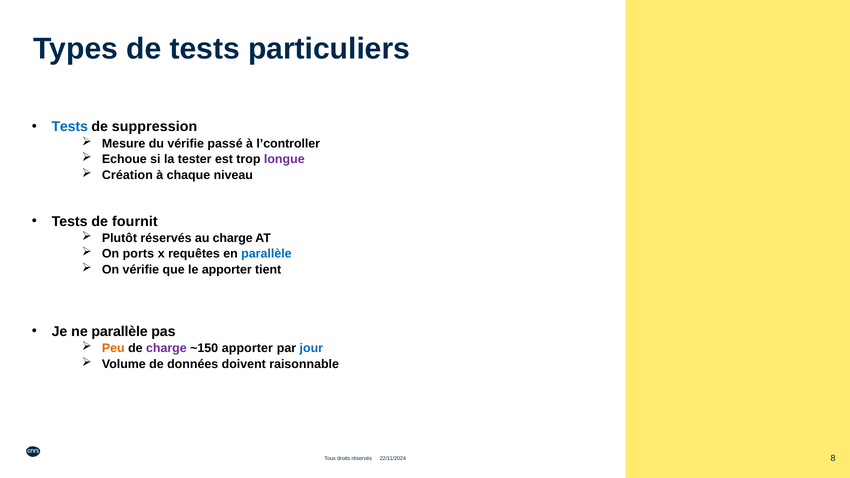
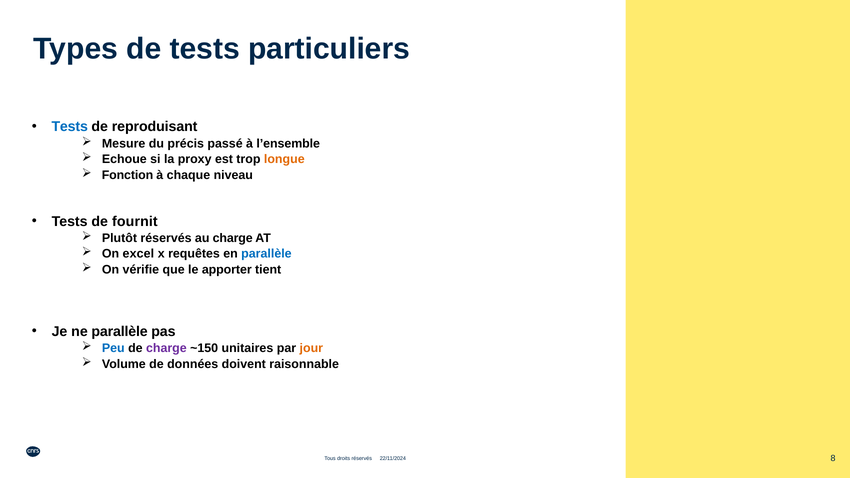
suppression: suppression -> reproduisant (155, 127)
du vérifie: vérifie -> précis (186, 144)
l’controller: l’controller -> l’ensemble (288, 144)
tester: tester -> proxy (195, 159)
longue colour: purple -> orange (284, 159)
Création: Création -> Fonction (127, 175)
ports: ports -> excel (138, 254)
Peu colour: orange -> blue (113, 348)
~150 apporter: apporter -> unitaires (247, 348)
jour colour: blue -> orange (311, 348)
